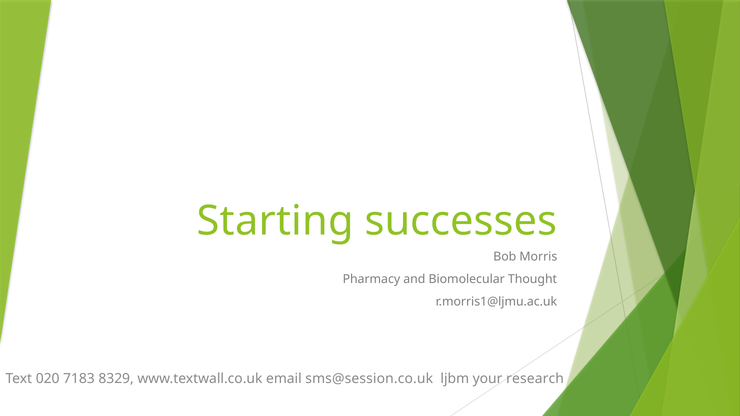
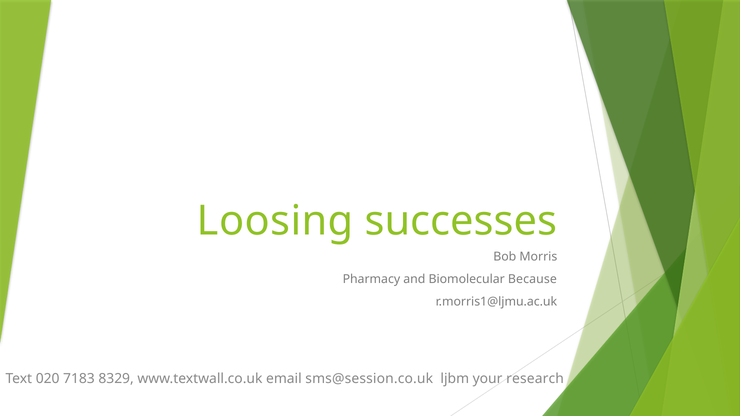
Starting: Starting -> Loosing (275, 221)
Thought: Thought -> Because (532, 279)
